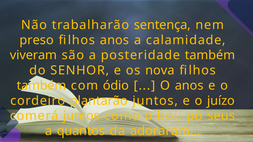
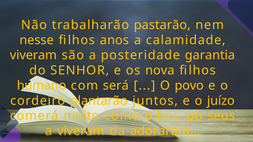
sentença: sentença -> pastarão (162, 25)
preso: preso -> nesse (37, 40)
posteridade também: também -> garantia (210, 55)
também: também -> humano (42, 86)
ódio: ódio -> será (116, 86)
O anos: anos -> povo (189, 86)
comerá juntos: juntos -> muito (81, 116)
a quantos: quantos -> viveram (81, 131)
